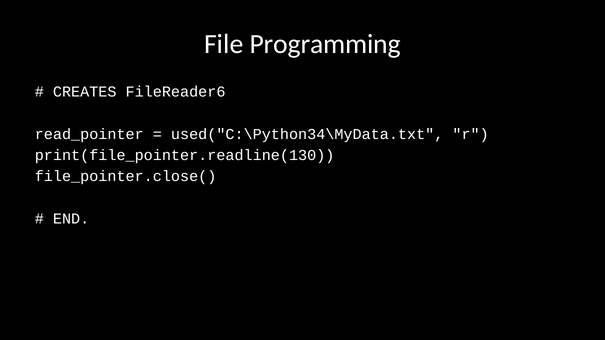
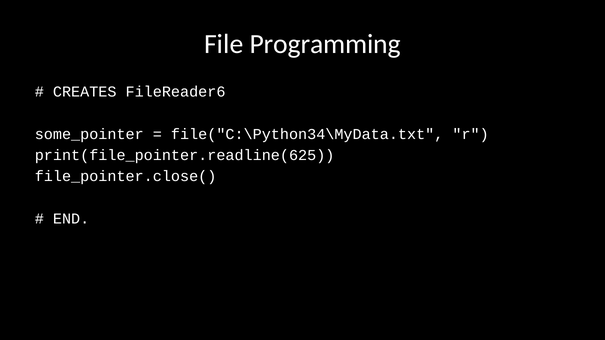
read_pointer: read_pointer -> some_pointer (89, 134)
used("C:\Python34\MyData.txt: used("C:\Python34\MyData.txt -> file("C:\Python34\MyData.txt (307, 134)
print(file_pointer.readline(130: print(file_pointer.readline(130 -> print(file_pointer.readline(625 (185, 155)
